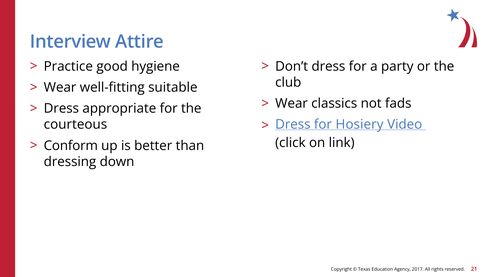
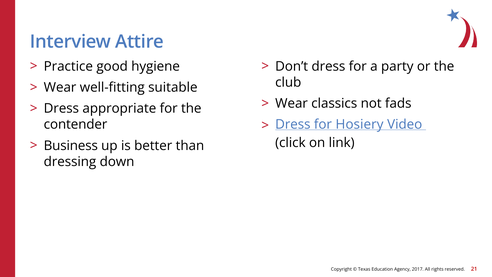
courteous: courteous -> contender (76, 124)
Conform: Conform -> Business (71, 146)
